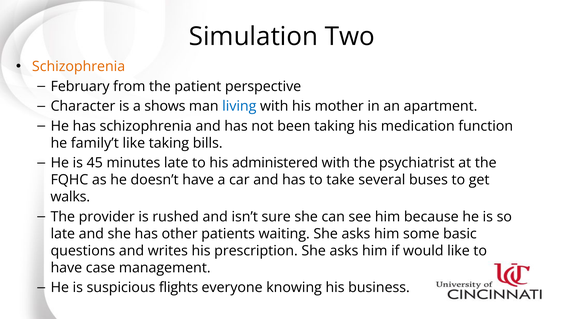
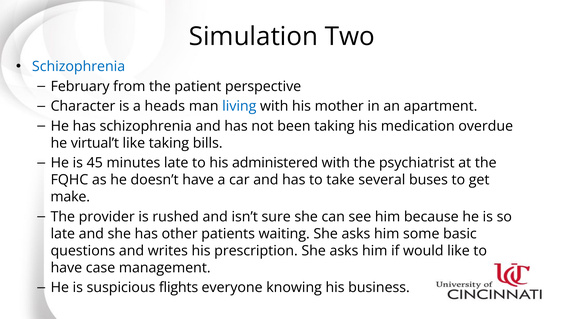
Schizophrenia colour: orange -> blue (79, 66)
shows: shows -> heads (165, 106)
function: function -> overdue (486, 126)
family’t: family’t -> virtual’t (95, 143)
walks: walks -> make (70, 197)
